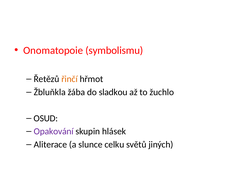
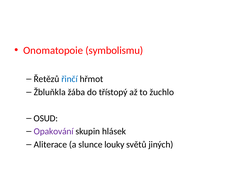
řinčí colour: orange -> blue (70, 79)
sladkou: sladkou -> třístopý (113, 92)
celku: celku -> louky (114, 144)
